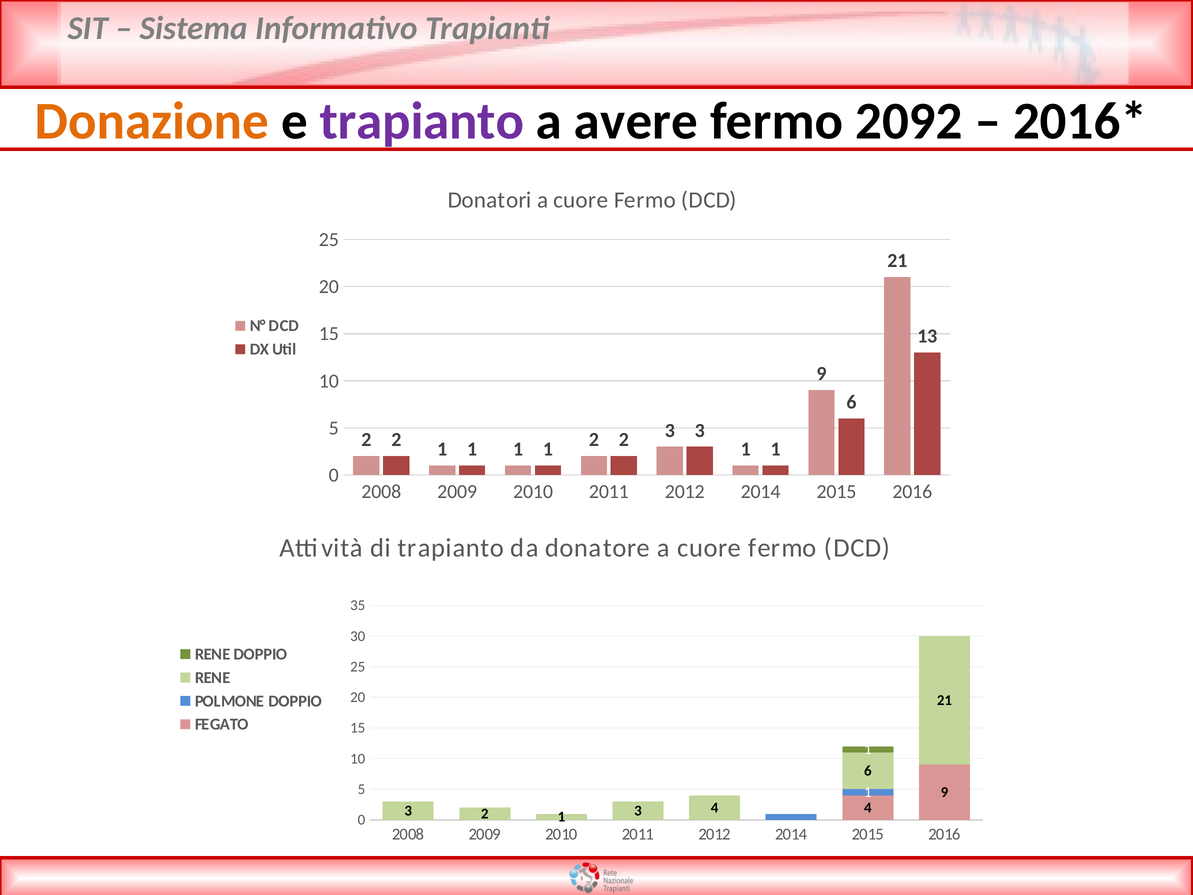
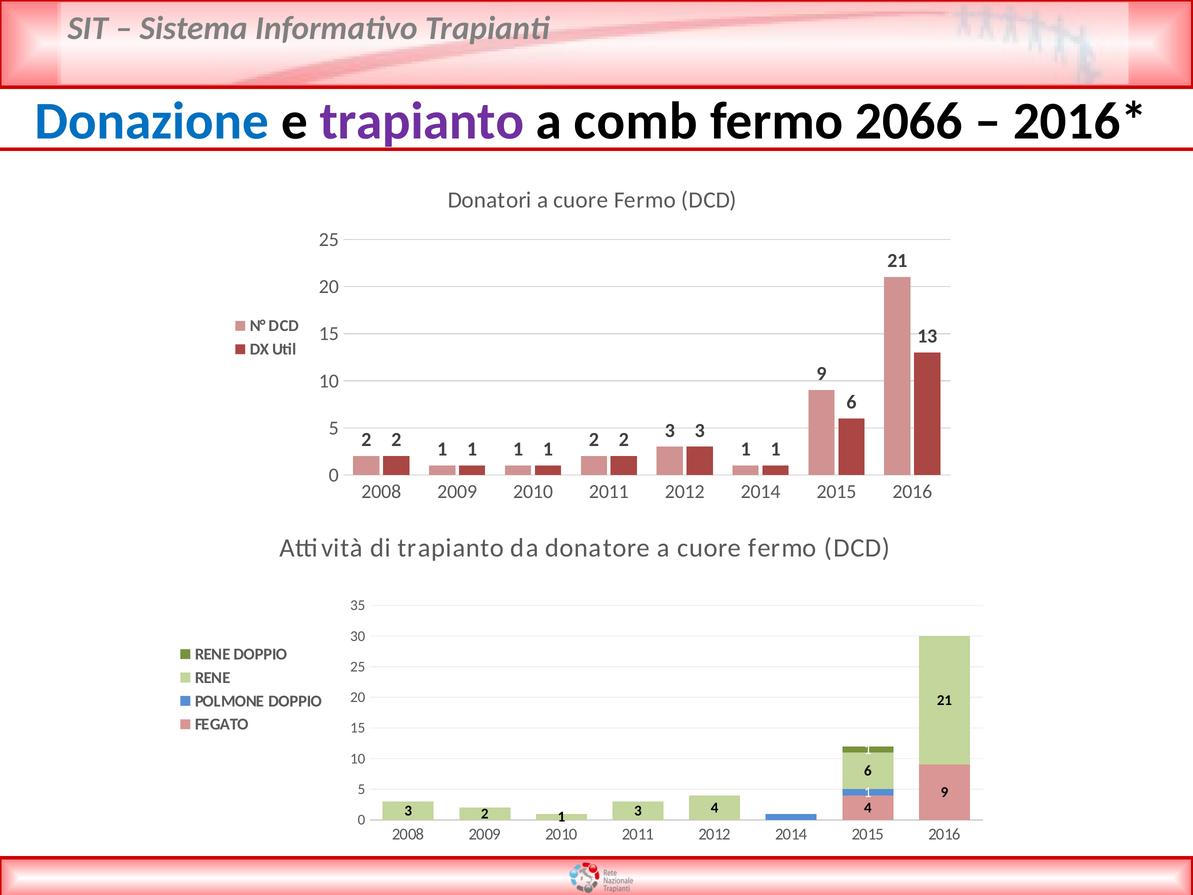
Donazione colour: orange -> blue (152, 121)
avere: avere -> comb (636, 121)
2092: 2092 -> 2066 (909, 121)
